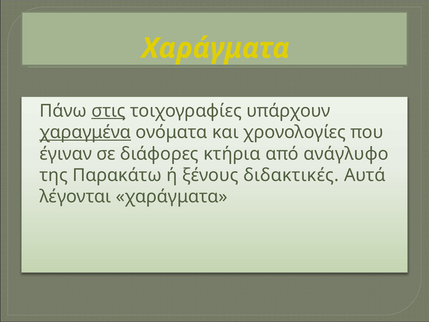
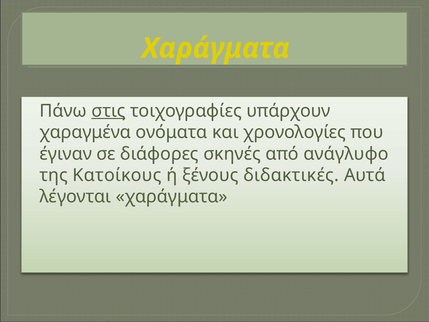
χαραγμένα underline: present -> none (85, 132)
κτήρια: κτήρια -> σκηνές (232, 154)
Παρακάτω: Παρακάτω -> Κατοίκους (117, 175)
